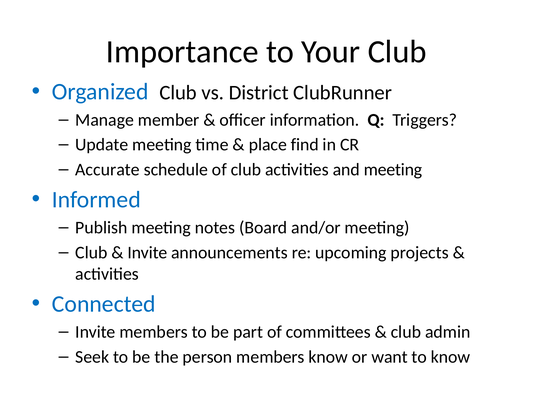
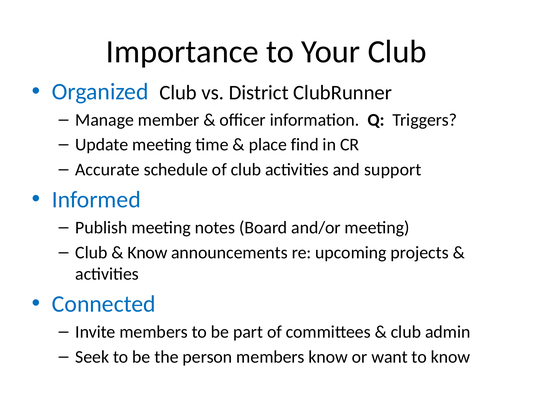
and meeting: meeting -> support (393, 170)
Invite: Invite -> Know (147, 252)
